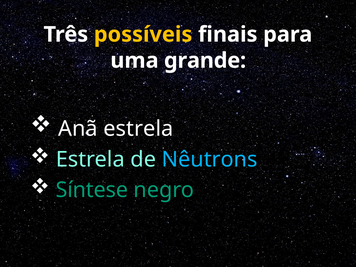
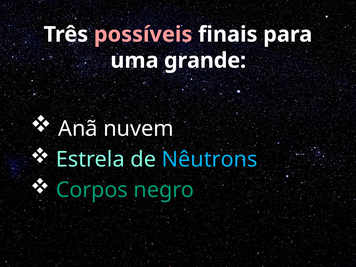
possíveis colour: yellow -> pink (143, 34)
Anã estrela: estrela -> nuvem (138, 129)
Síntese: Síntese -> Corpos (92, 190)
